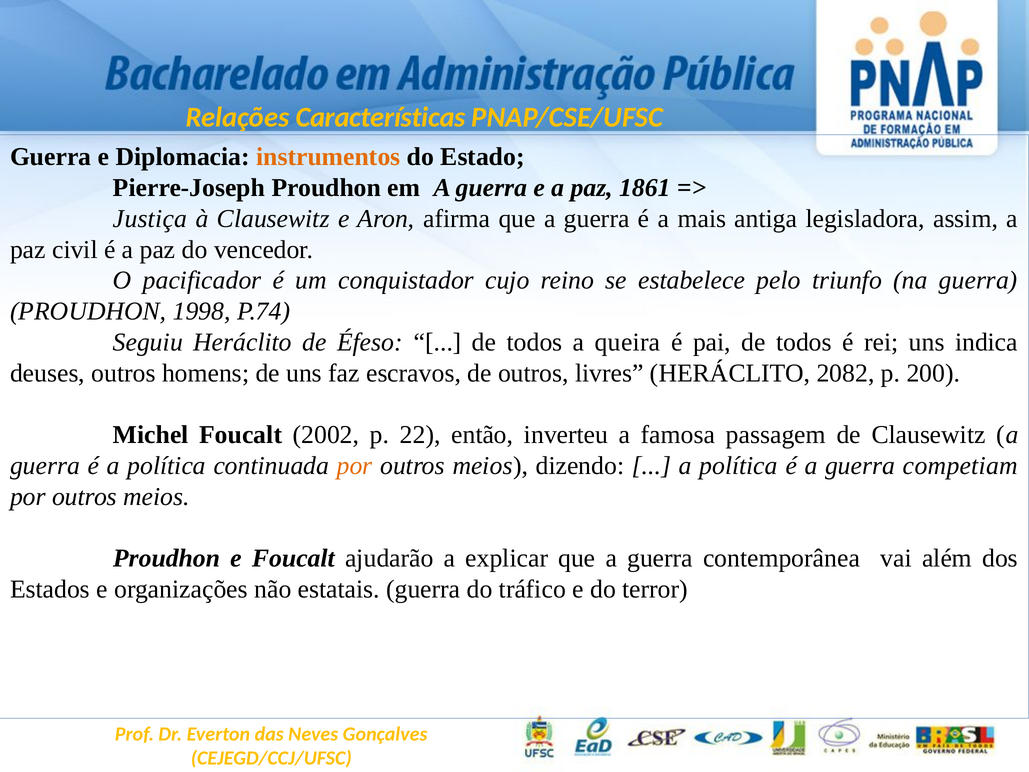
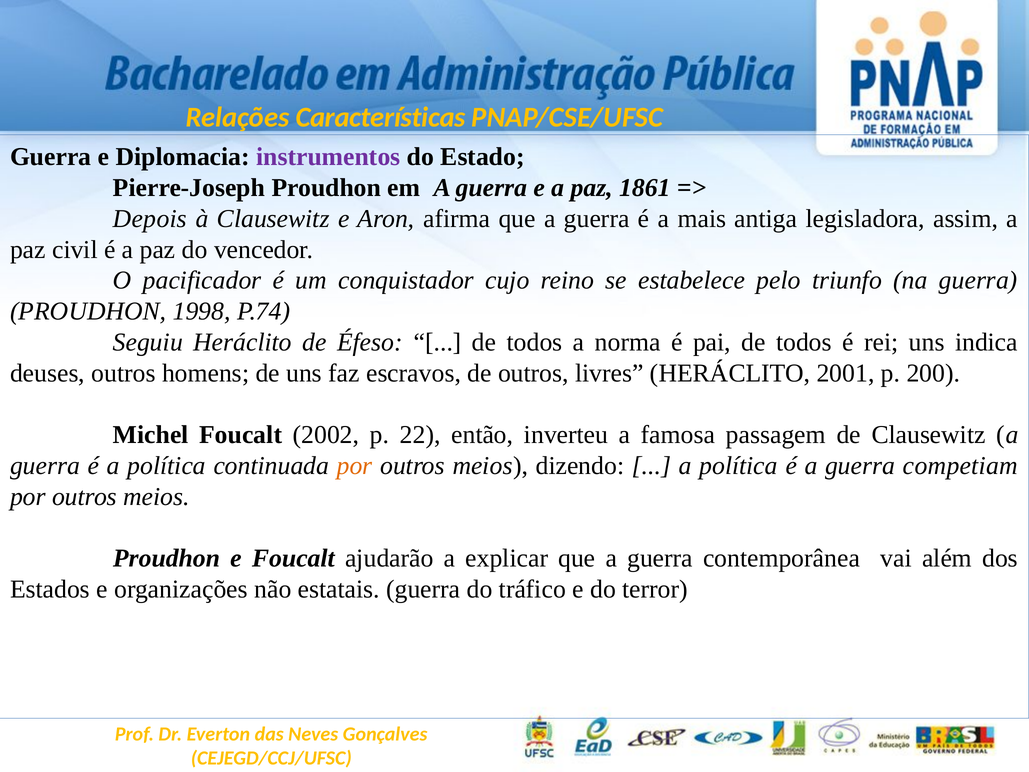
instrumentos colour: orange -> purple (328, 157)
Justiça: Justiça -> Depois (150, 219)
queira: queira -> norma (628, 342)
2082: 2082 -> 2001 (846, 373)
